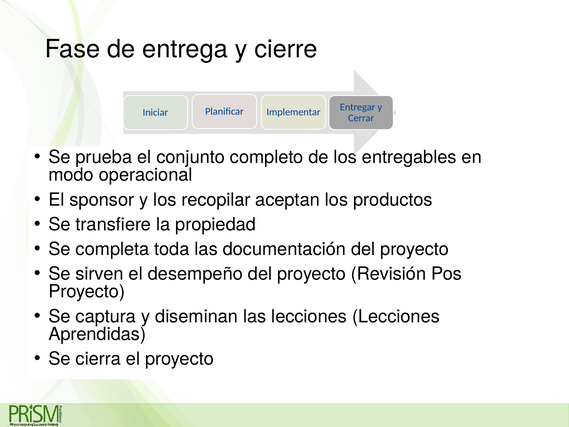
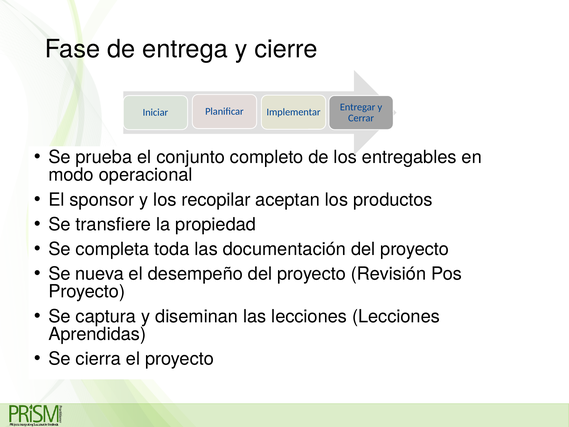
sirven: sirven -> nueva (100, 274)
